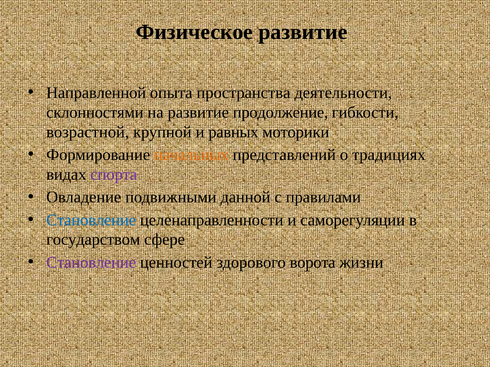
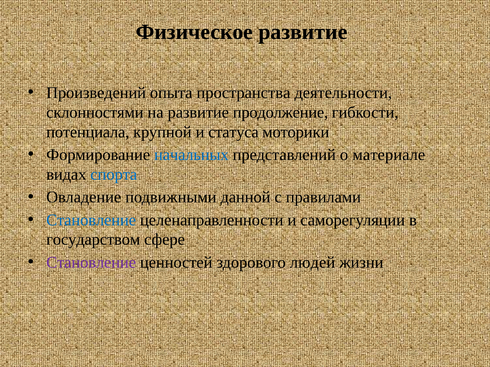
Направленной: Направленной -> Произведений (96, 93)
возрастной: возрастной -> потенциала (88, 132)
равных: равных -> статуса (233, 132)
начальных colour: orange -> blue (191, 155)
традициях: традициях -> материале (389, 155)
спорта colour: purple -> blue (114, 175)
ворота: ворота -> людей (313, 263)
